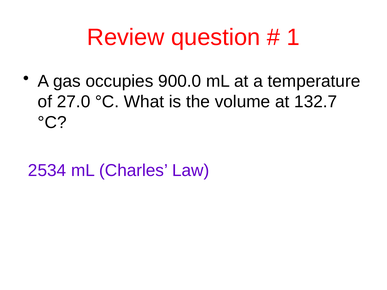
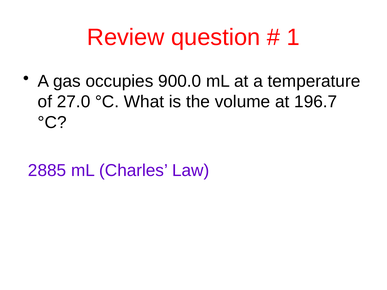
132.7: 132.7 -> 196.7 (316, 102)
2534: 2534 -> 2885 (47, 171)
